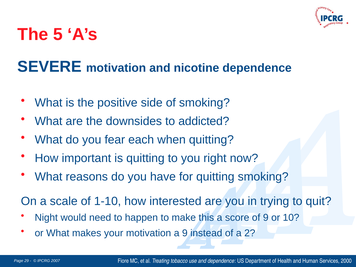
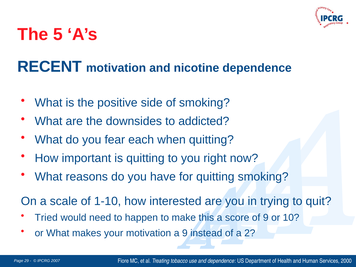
SEVERE: SEVERE -> RECENT (50, 67)
Night: Night -> Tried (46, 218)
